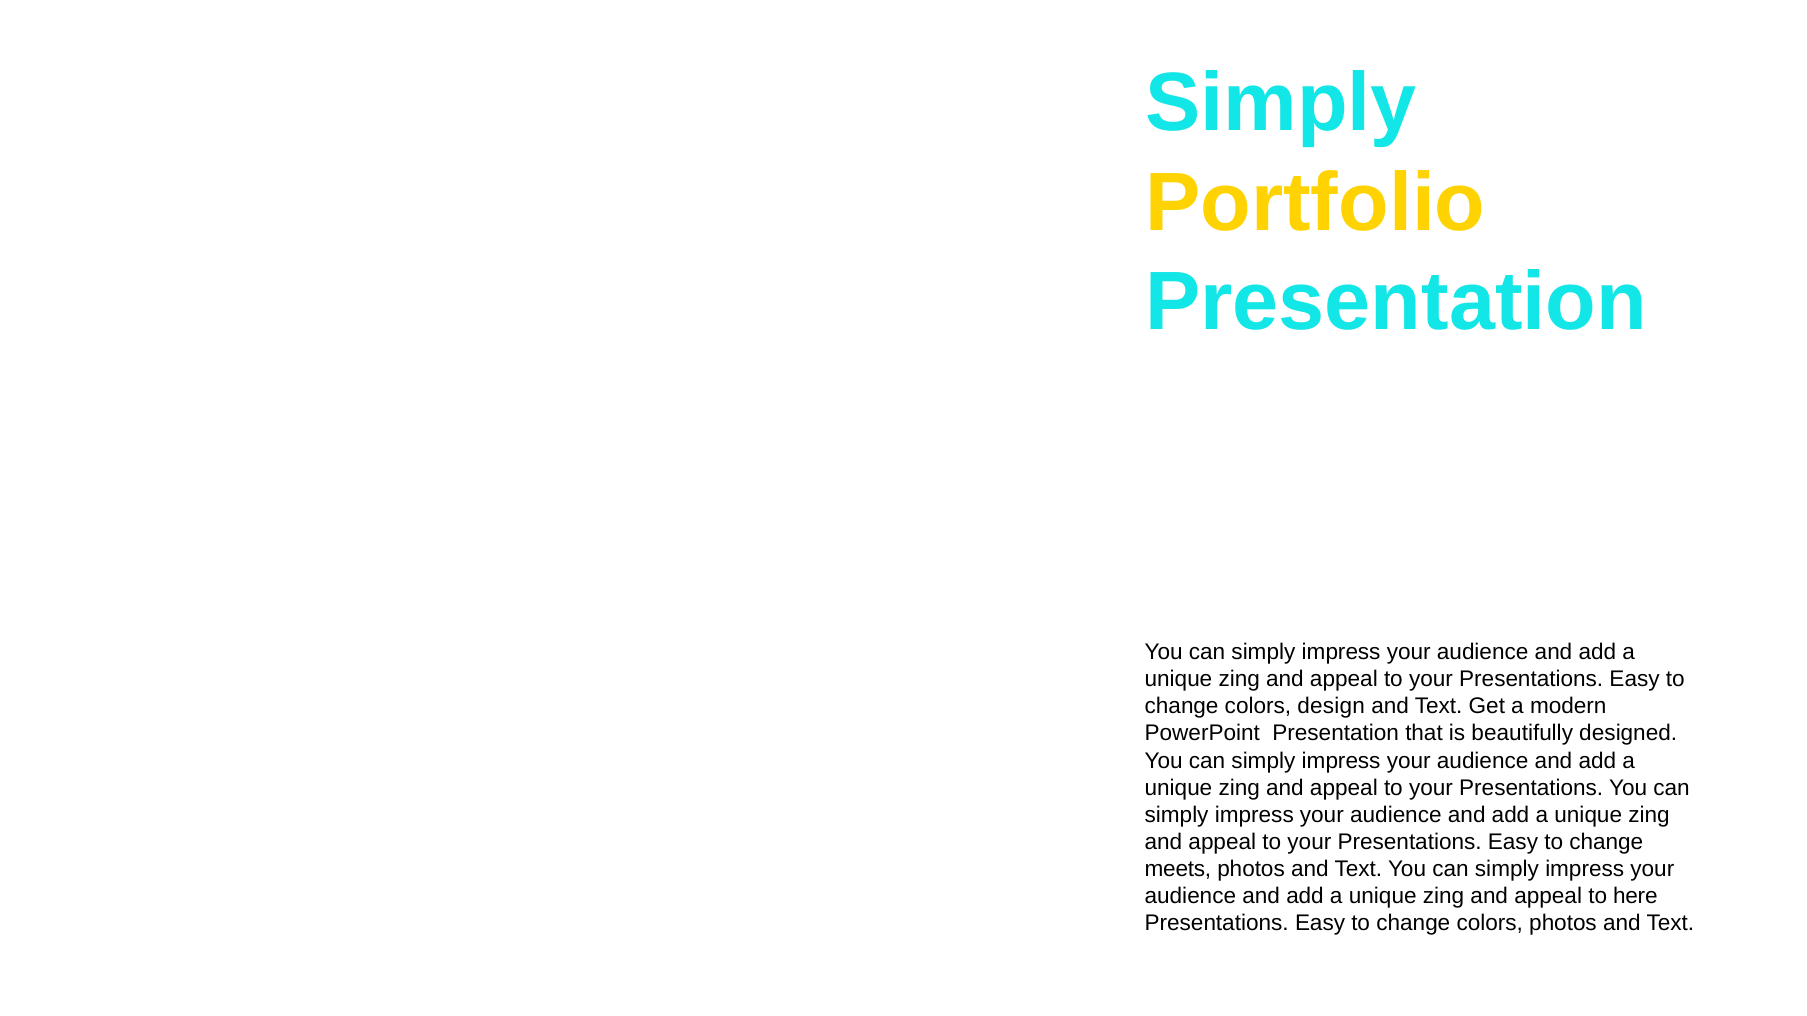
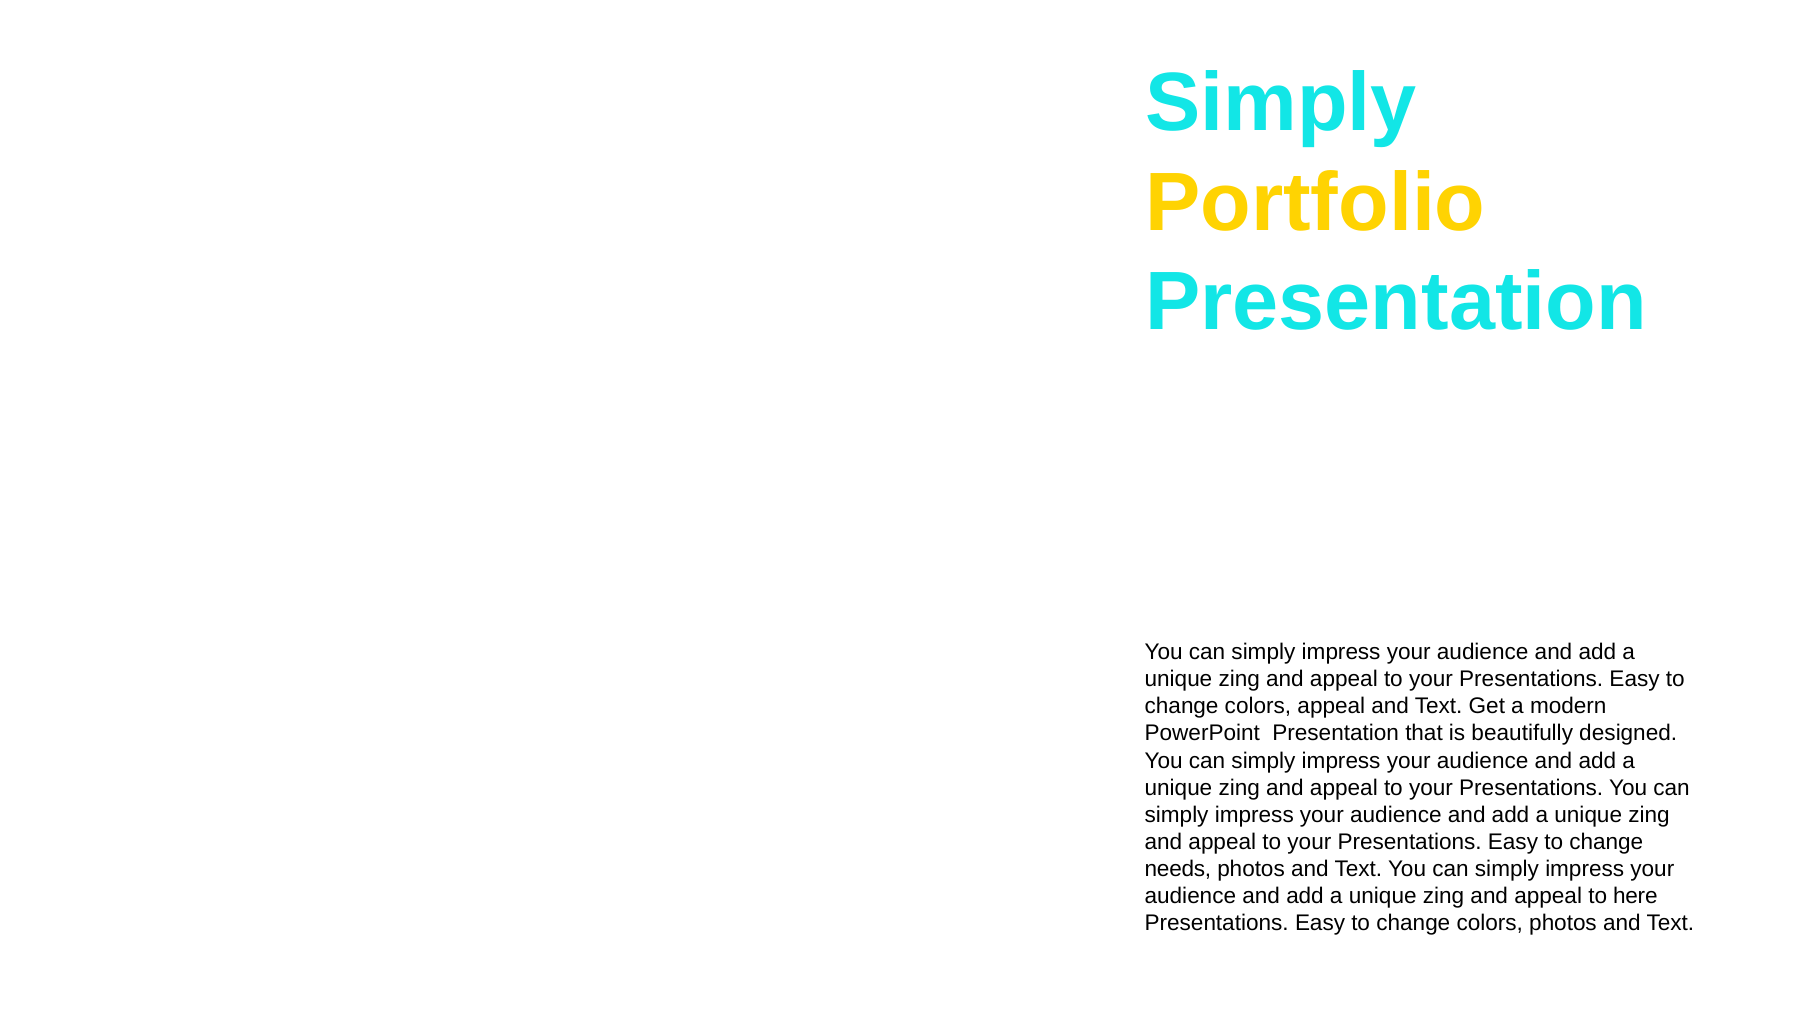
colors design: design -> appeal (1331, 707)
meets: meets -> needs (1178, 869)
